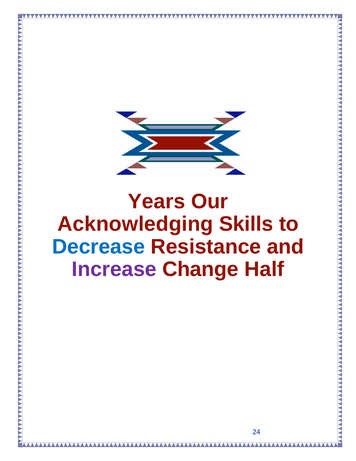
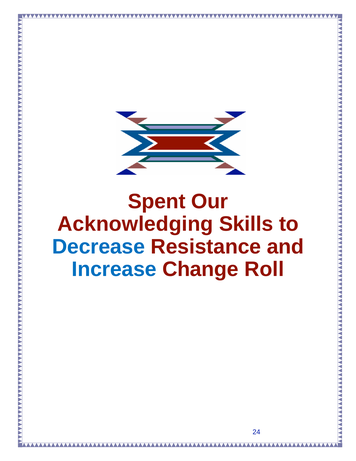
Years: Years -> Spent (157, 201)
Increase colour: purple -> blue (114, 269)
Half: Half -> Roll (264, 269)
